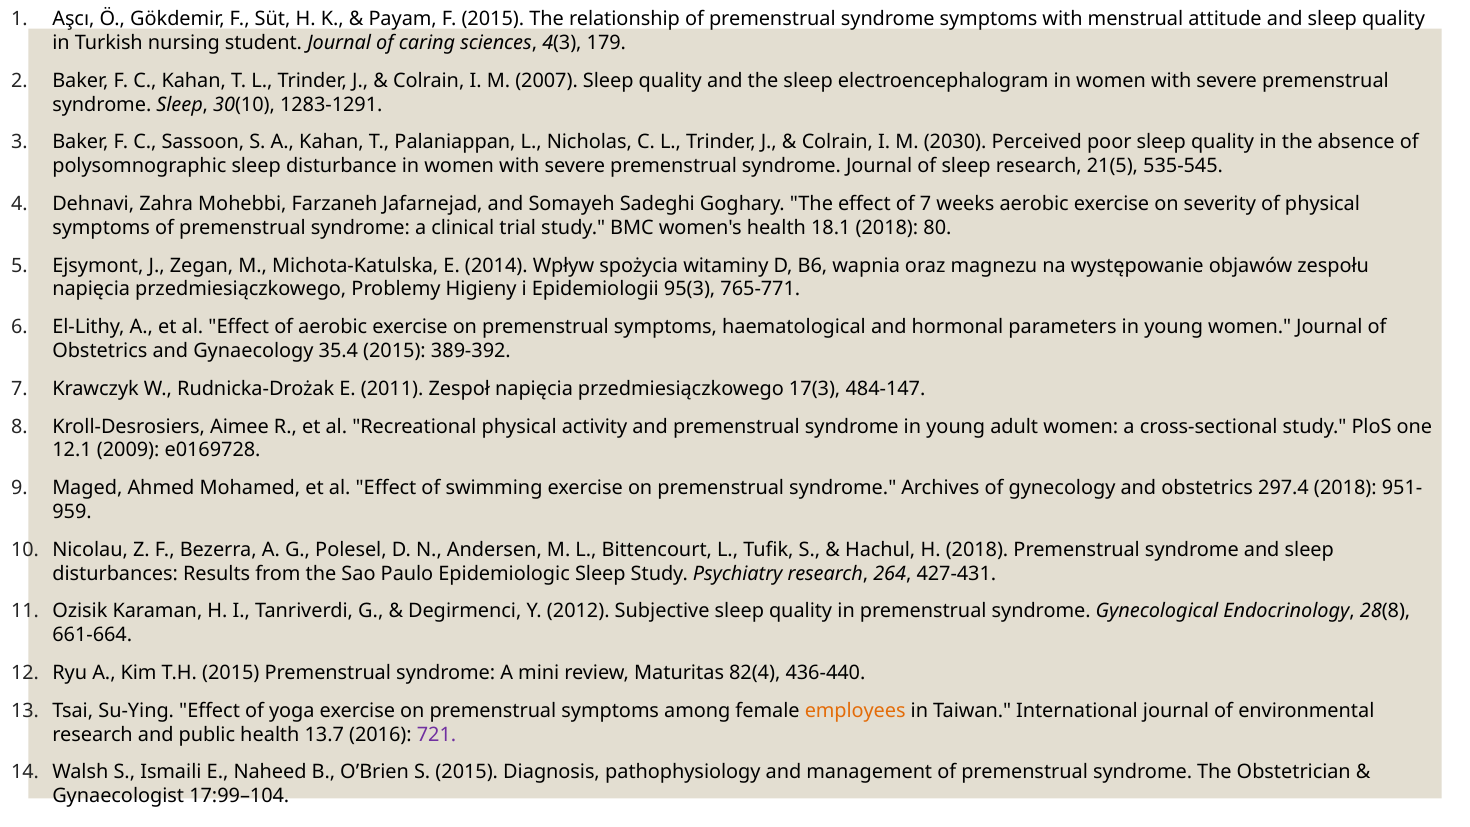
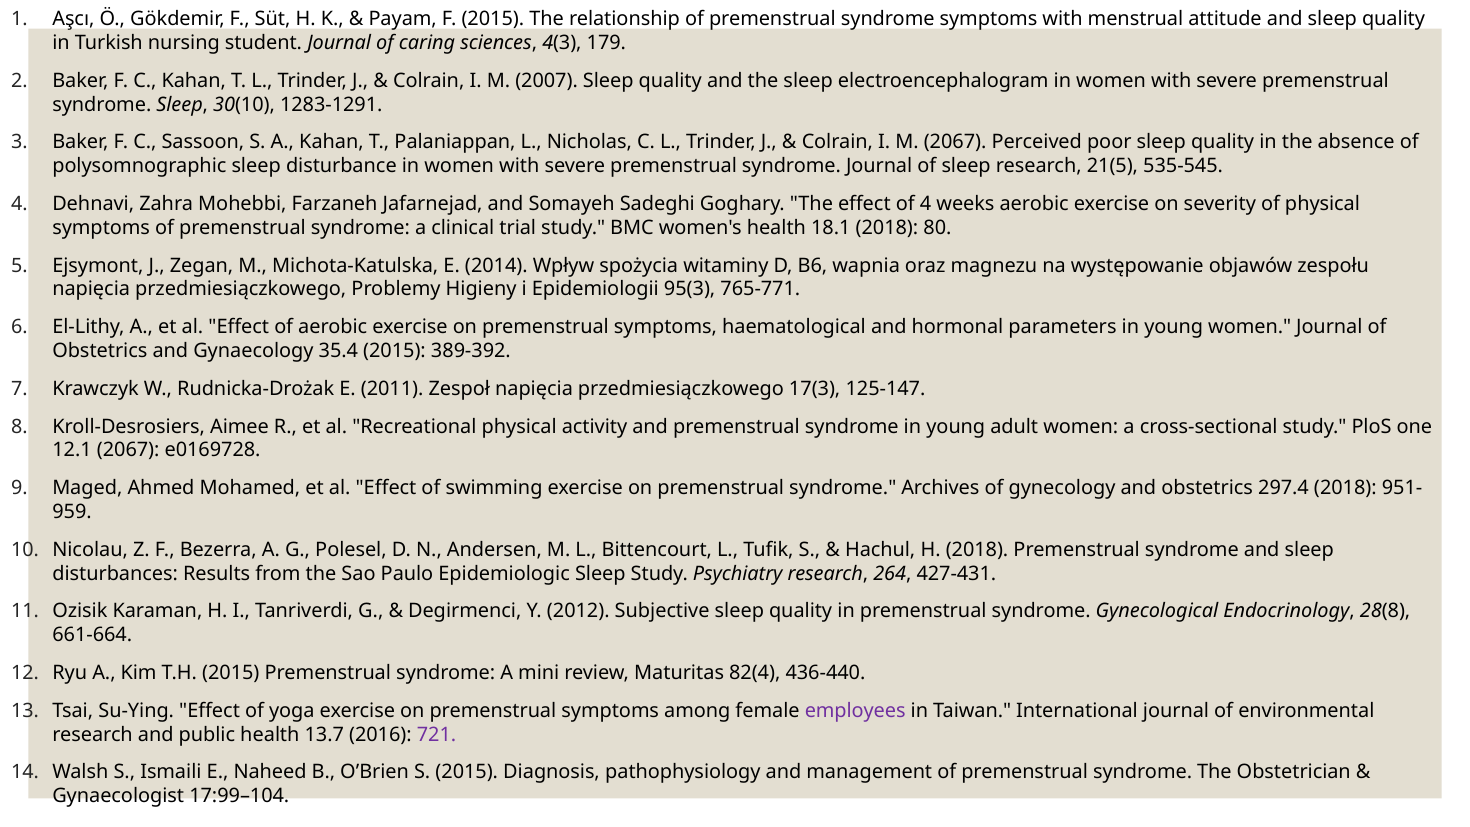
M 2030: 2030 -> 2067 (955, 142)
of 7: 7 -> 4 (926, 204)
484-147: 484-147 -> 125-147 (885, 389)
12.1 2009: 2009 -> 2067 (128, 450)
employees colour: orange -> purple (855, 711)
